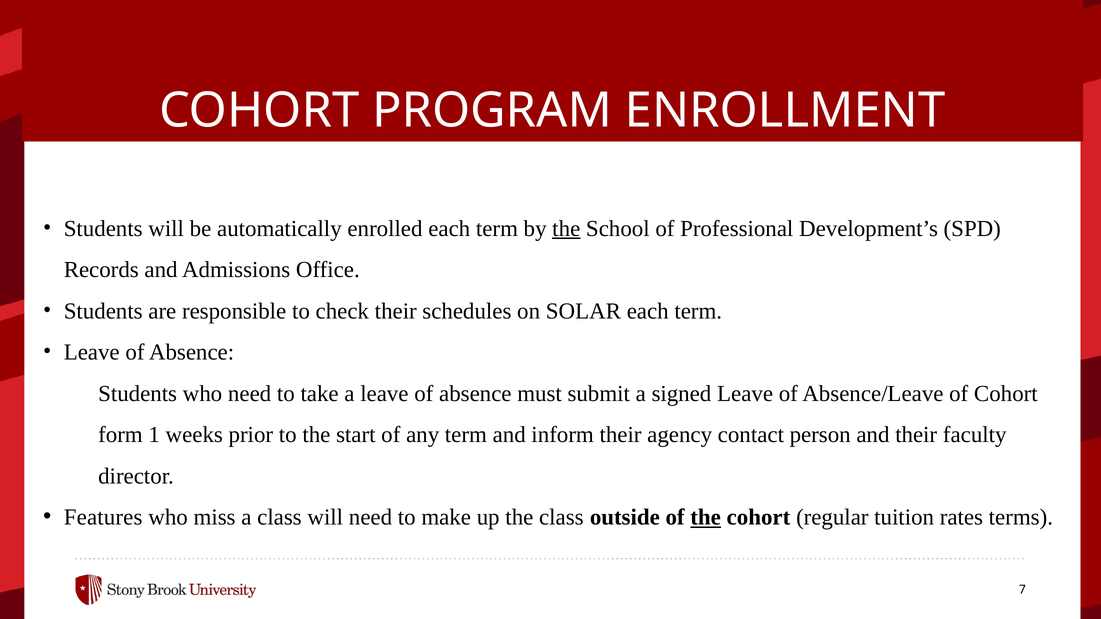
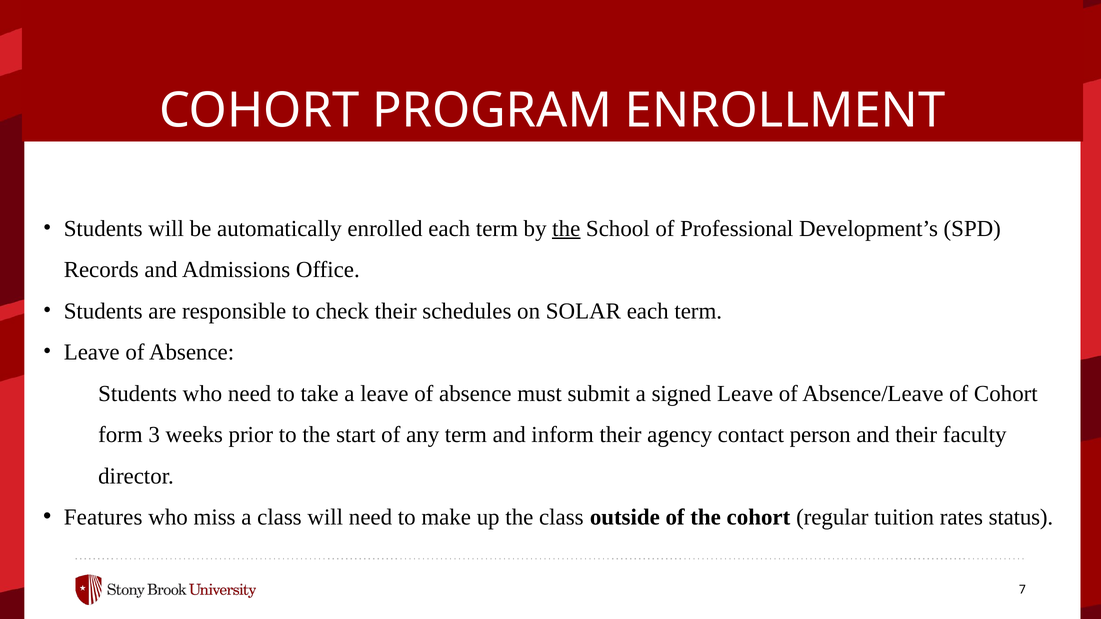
1: 1 -> 3 (154, 435)
the underline: present -> none (706, 517)
terms: terms -> status (1021, 517)
